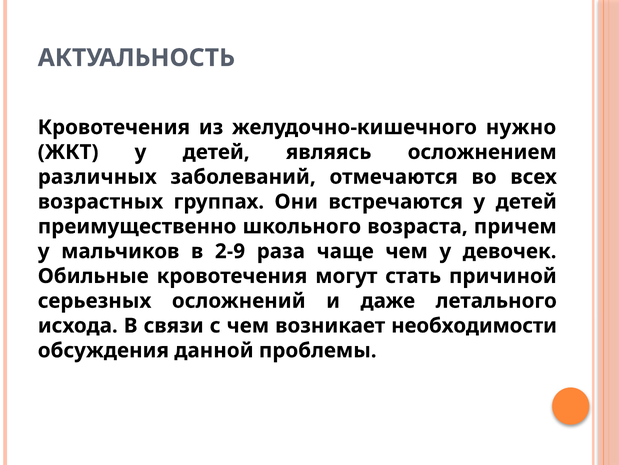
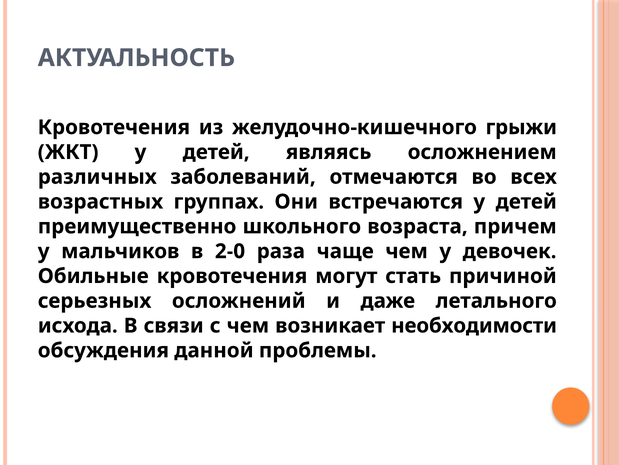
нужно: нужно -> грыжи (521, 127)
2-9: 2-9 -> 2-0 (230, 251)
